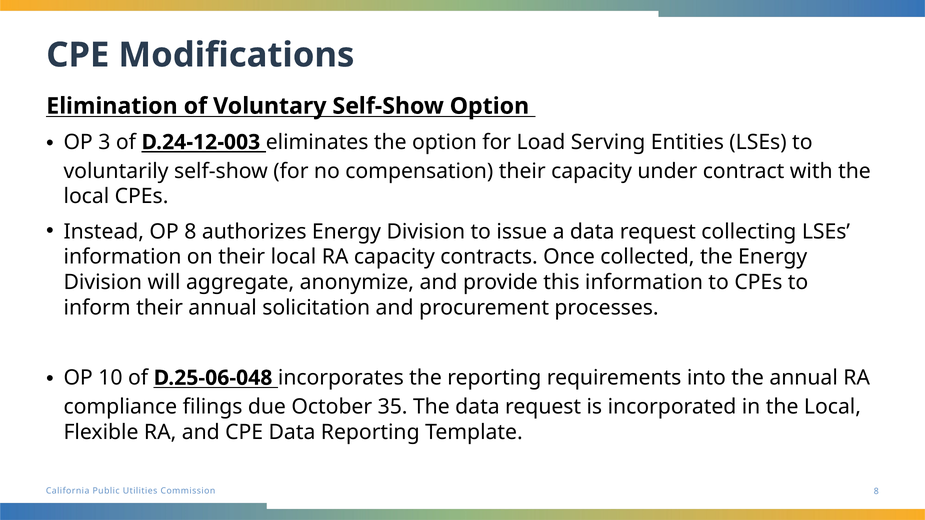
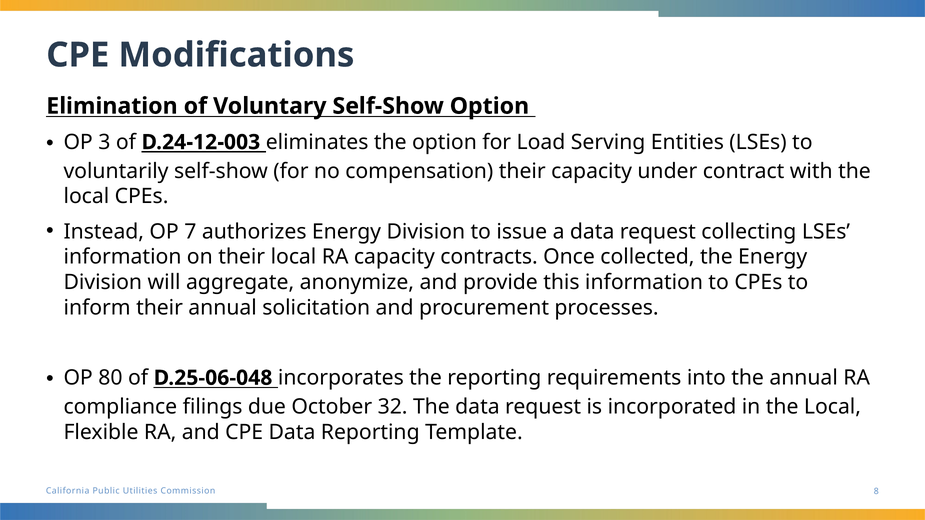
OP 8: 8 -> 7 (190, 232)
10: 10 -> 80 (110, 378)
35: 35 -> 32 (393, 407)
